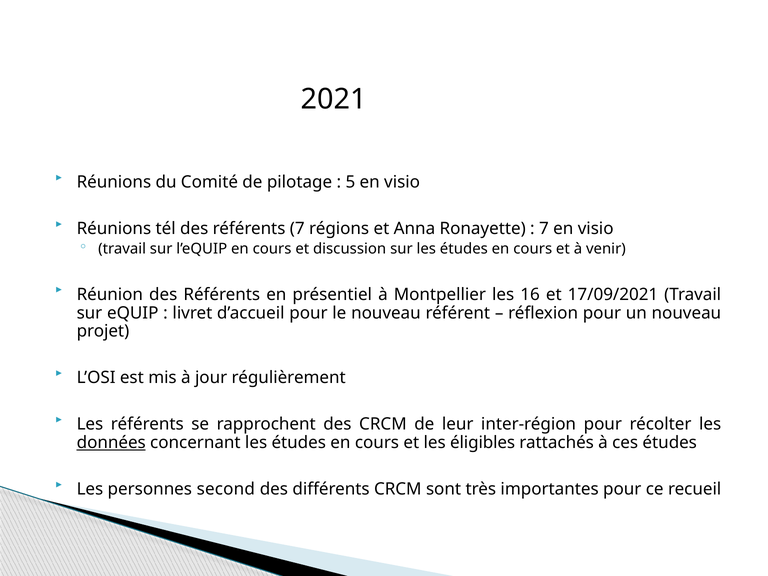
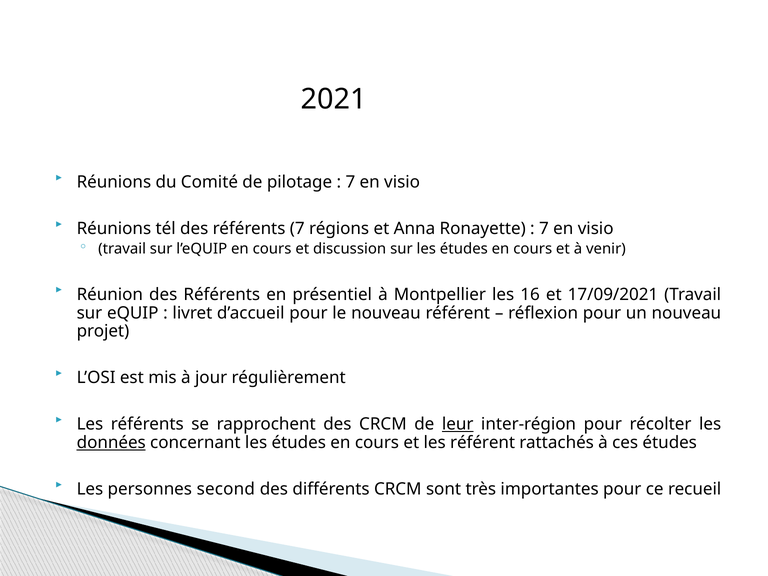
5: 5 -> 7 (350, 182)
leur underline: none -> present (458, 424)
les éligibles: éligibles -> référent (483, 443)
